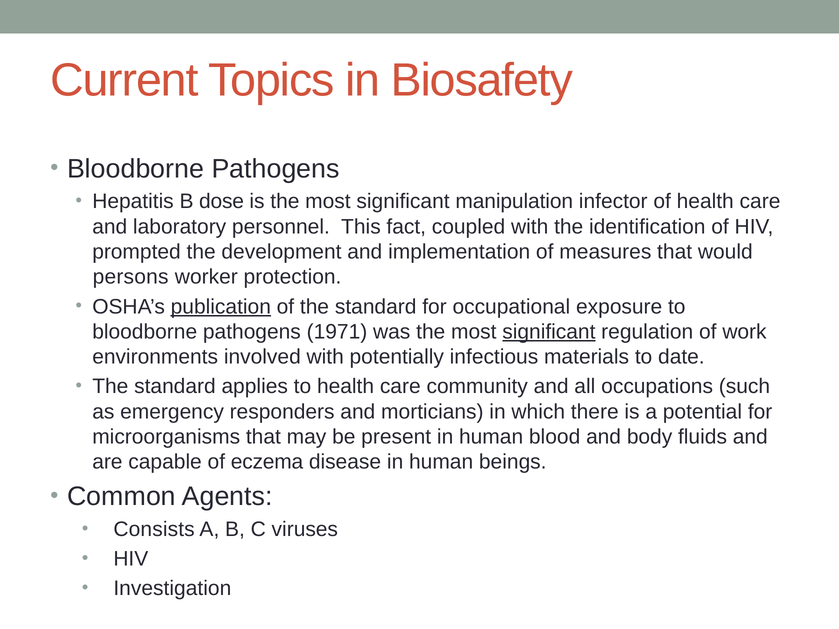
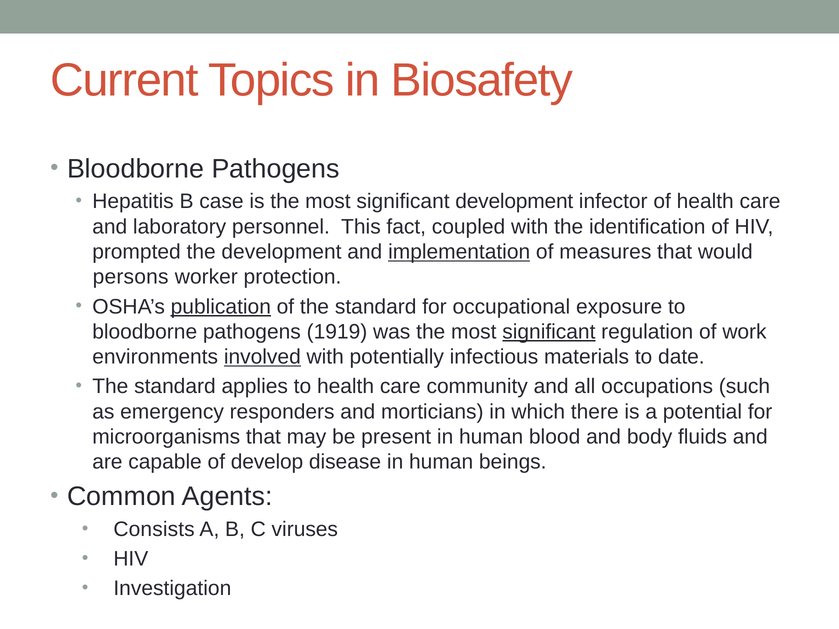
dose: dose -> case (221, 202)
significant manipulation: manipulation -> development (514, 202)
implementation underline: none -> present (459, 252)
1971: 1971 -> 1919 (337, 332)
involved underline: none -> present (262, 357)
eczema: eczema -> develop (267, 462)
